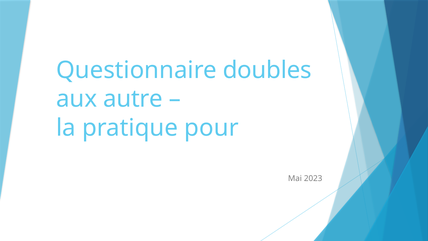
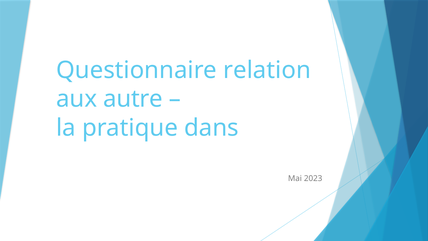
doubles: doubles -> relation (267, 70)
pour: pour -> dans (212, 128)
